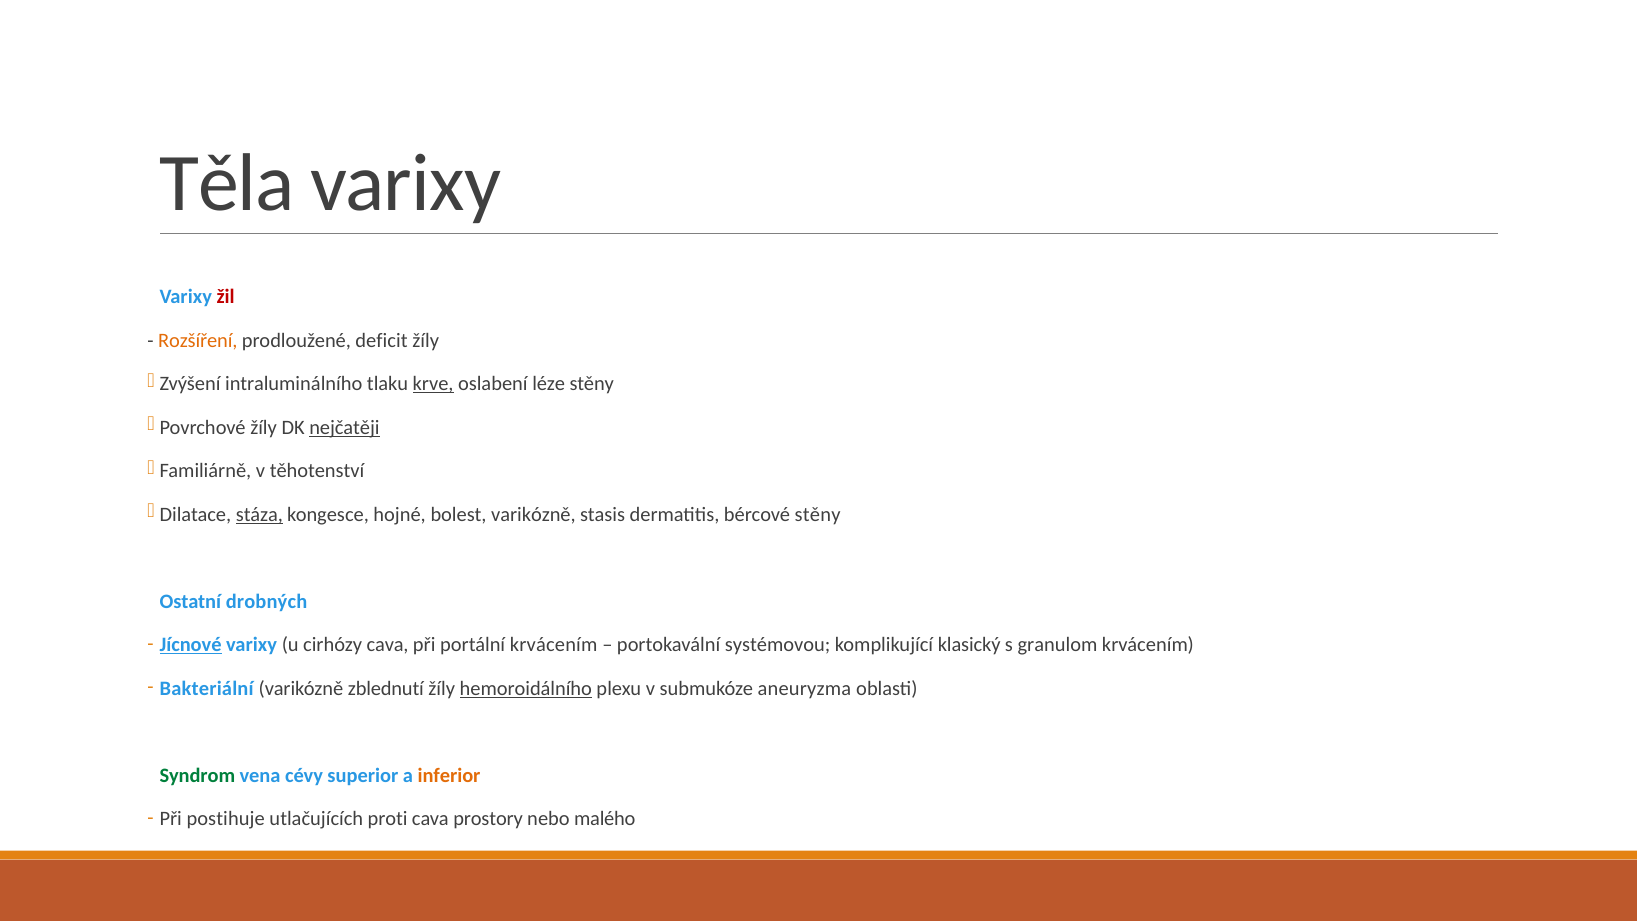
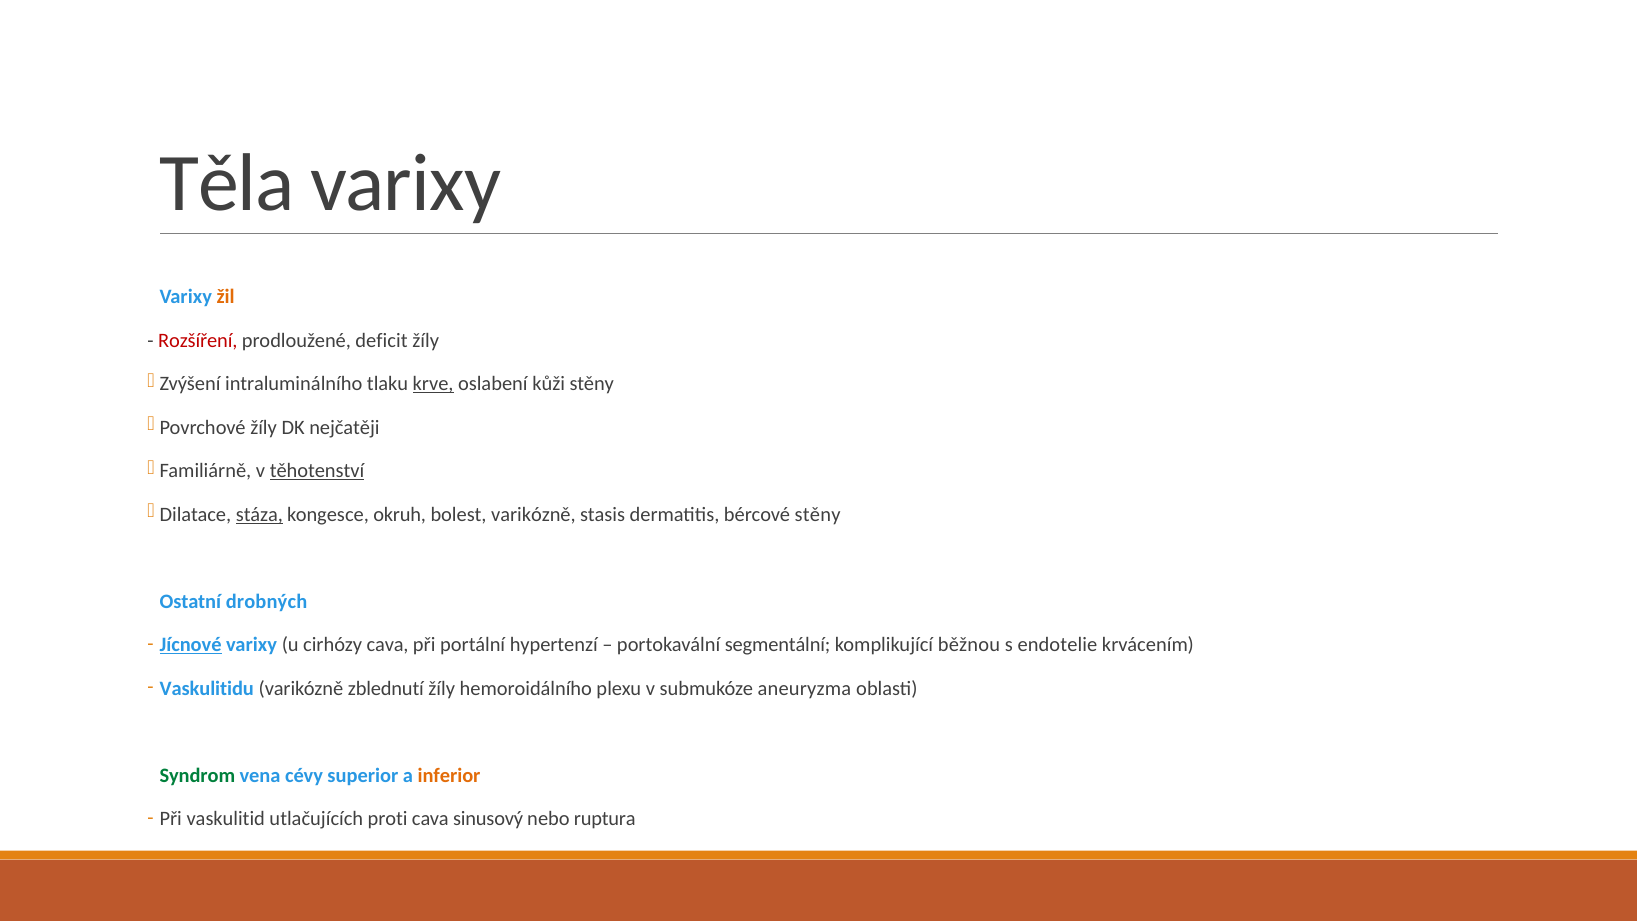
žil colour: red -> orange (226, 297)
Rozšíření colour: orange -> red (198, 340)
léze: léze -> kůži (549, 384)
nejčatěji underline: present -> none (344, 427)
těhotenství underline: none -> present (317, 471)
hojné: hojné -> okruh (400, 514)
portální krvácením: krvácením -> hypertenzí (554, 645)
systémovou: systémovou -> segmentální (778, 645)
klasický: klasický -> běžnou (969, 645)
granulom: granulom -> endotelie (1057, 645)
Bakteriální: Bakteriální -> Vaskulitidu (207, 688)
hemoroidálního underline: present -> none (526, 688)
postihuje: postihuje -> vaskulitid (226, 819)
prostory: prostory -> sinusový (488, 819)
malého: malého -> ruptura (605, 819)
